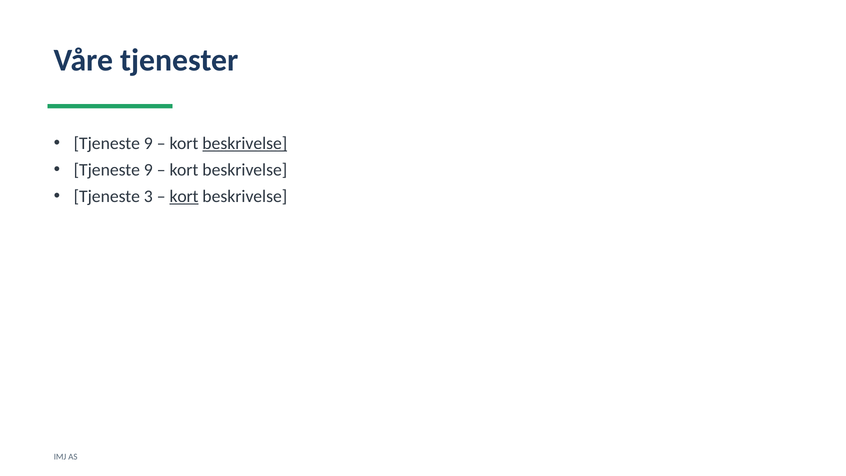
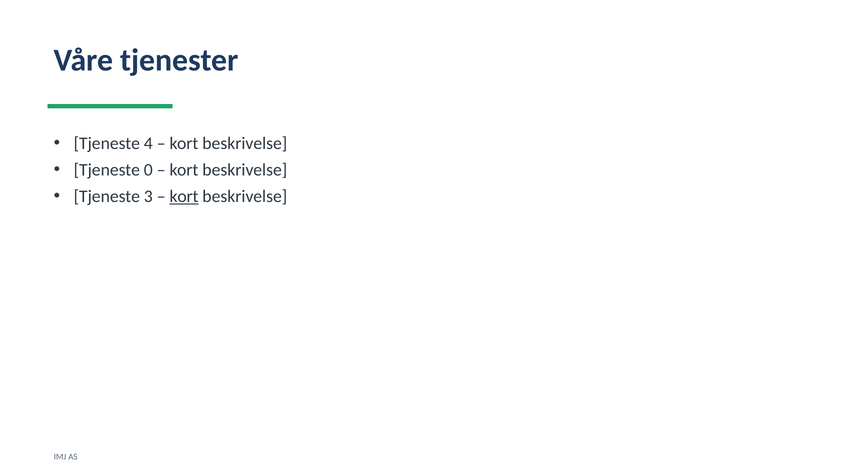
9: 9 -> 4 (148, 143)
beskrivelse underline: present -> none (245, 143)
9: 9 -> 0 (148, 170)
